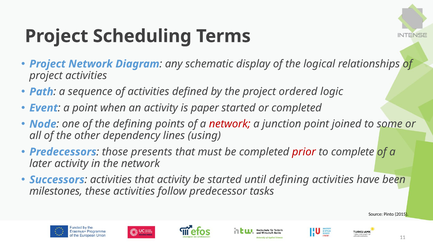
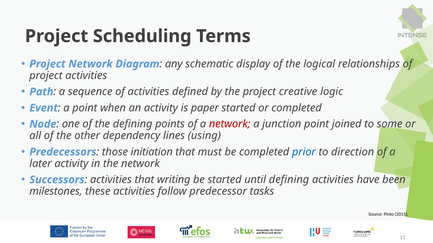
ordered: ordered -> creative (298, 92)
presents: presents -> initiation (152, 152)
prior colour: red -> blue (304, 152)
complete: complete -> direction (353, 152)
that activity: activity -> writing (174, 180)
